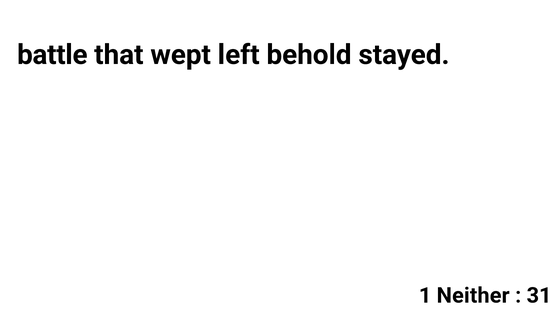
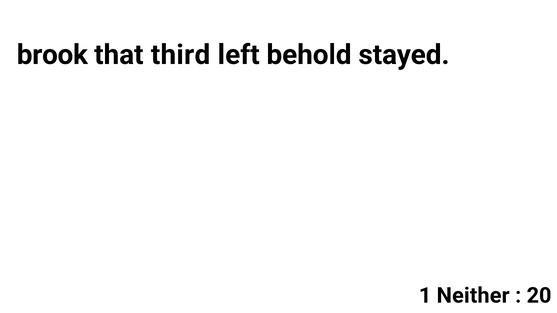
battle: battle -> brook (52, 55)
wept: wept -> third (181, 55)
31: 31 -> 20 (539, 296)
